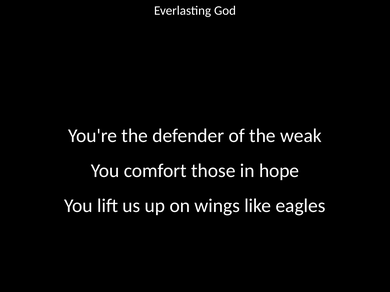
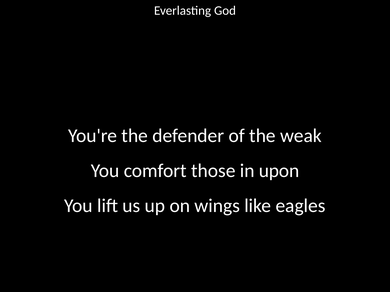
hope: hope -> upon (279, 171)
